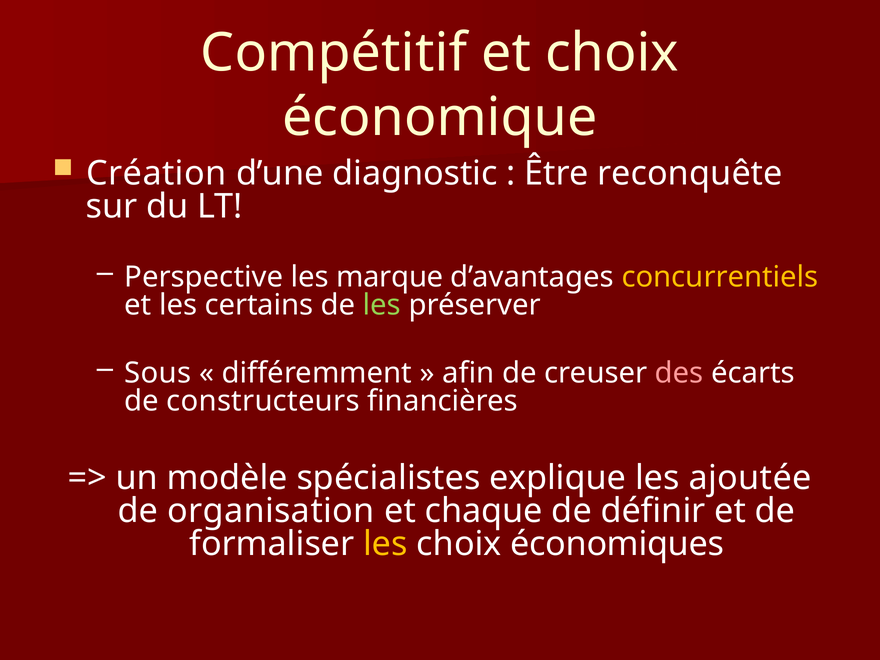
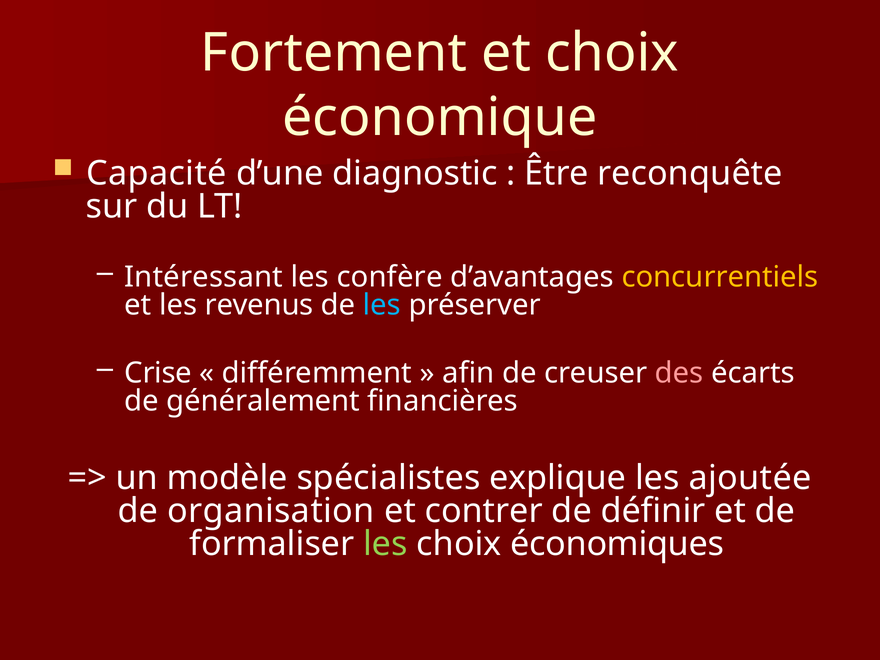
Compétitif: Compétitif -> Fortement (334, 53)
Création: Création -> Capacité (156, 173)
Perspective: Perspective -> Intéressant (204, 277)
marque: marque -> confère (390, 277)
certains: certains -> revenus (259, 305)
les colour: light green -> light blue (382, 305)
Sous: Sous -> Crise (158, 373)
constructeurs: constructeurs -> généralement (263, 401)
chaque: chaque -> contrer (484, 511)
les colour: yellow -> light green (385, 544)
